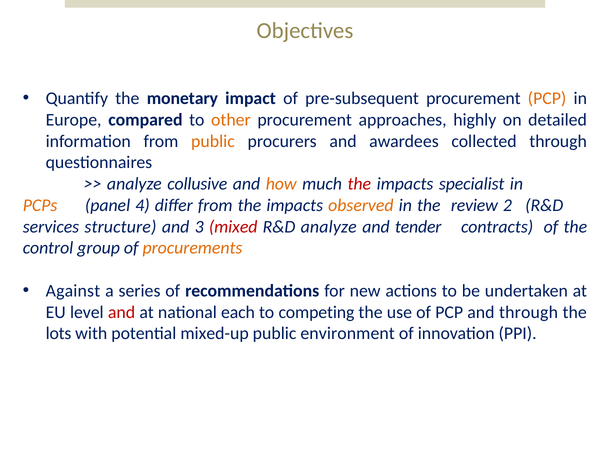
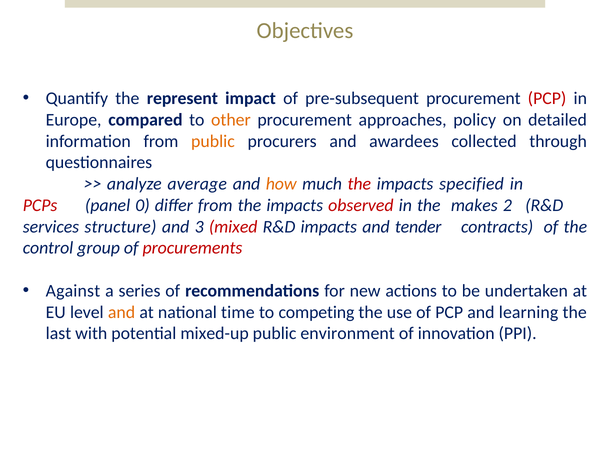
monetary: monetary -> represent (182, 98)
PCP colour: orange -> red (547, 98)
highly: highly -> policy (475, 120)
collusive: collusive -> average (197, 184)
specialist: specialist -> specified (472, 184)
PCPs colour: orange -> red (40, 205)
4: 4 -> 0 (143, 205)
observed colour: orange -> red (361, 205)
review: review -> makes (474, 205)
R&D analyze: analyze -> impacts (329, 226)
procurements colour: orange -> red (192, 248)
and colour: red -> orange (121, 312)
each: each -> time (238, 312)
and through: through -> learning (529, 312)
lots: lots -> last (58, 333)
